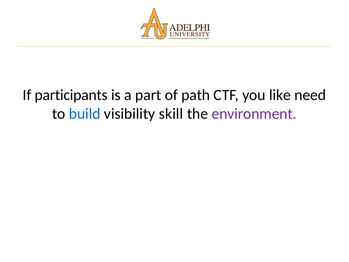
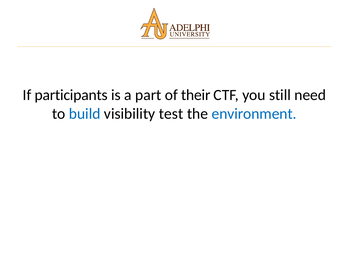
path: path -> their (196, 95)
like: like -> still (280, 95)
skill: skill -> test (171, 114)
environment colour: purple -> blue (254, 114)
